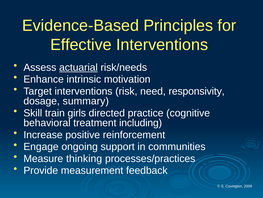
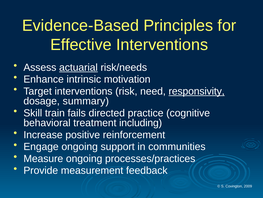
responsivity underline: none -> present (197, 91)
girls: girls -> fails (77, 113)
Measure thinking: thinking -> ongoing (84, 158)
